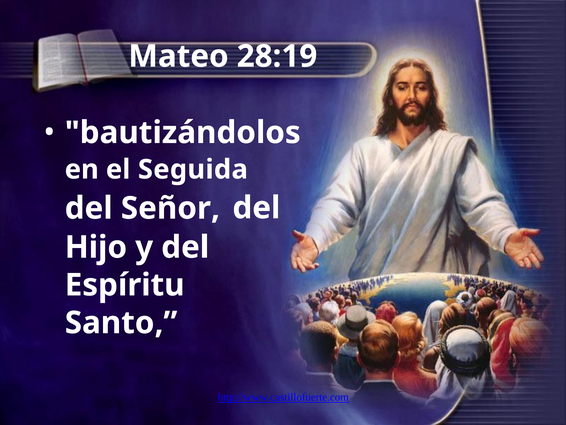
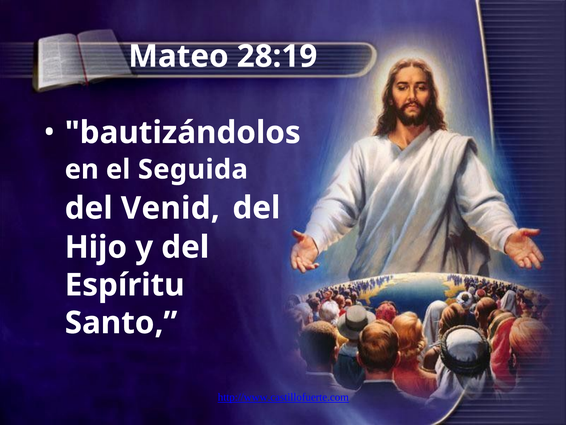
Señor: Señor -> Venid (170, 208)
